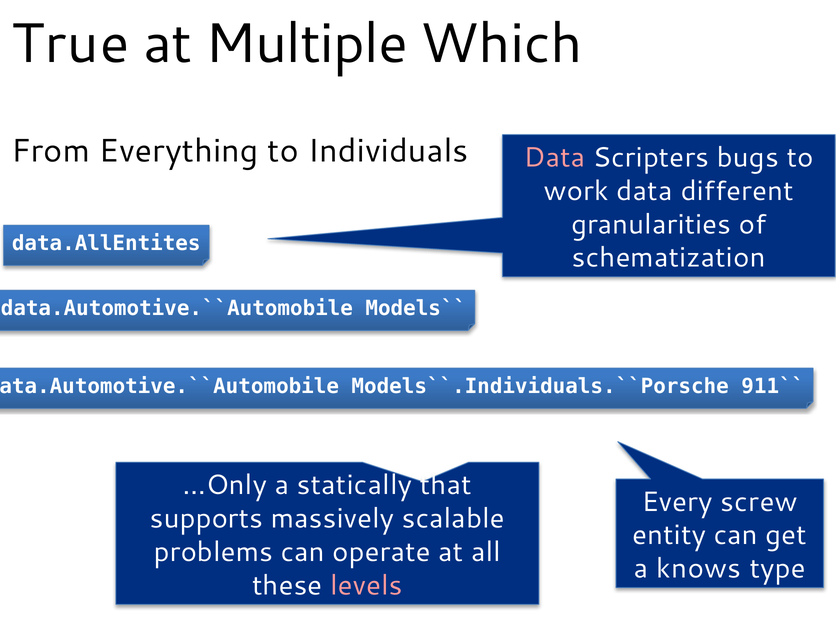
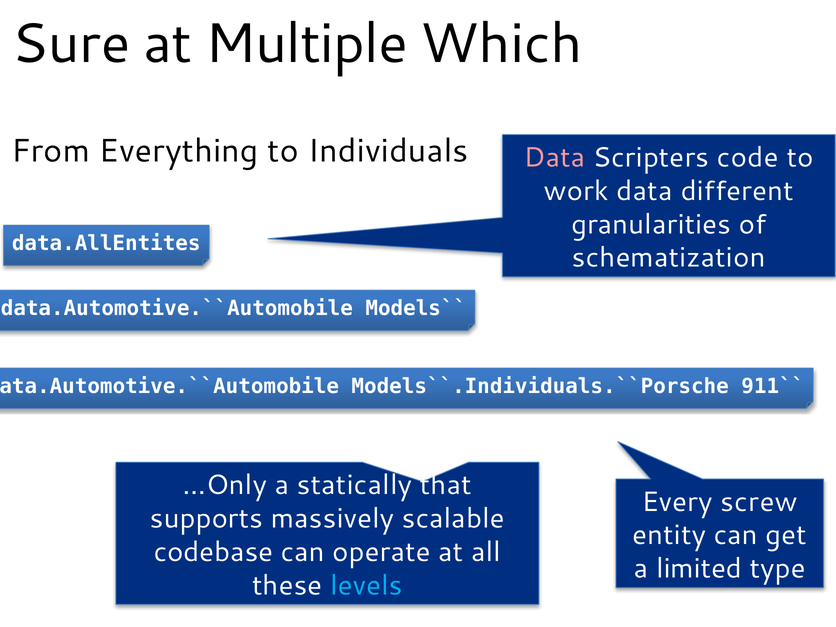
True: True -> Sure (71, 44)
bugs: bugs -> code (748, 157)
problems: problems -> codebase (213, 552)
knows: knows -> limited (699, 569)
levels colour: pink -> light blue (366, 585)
